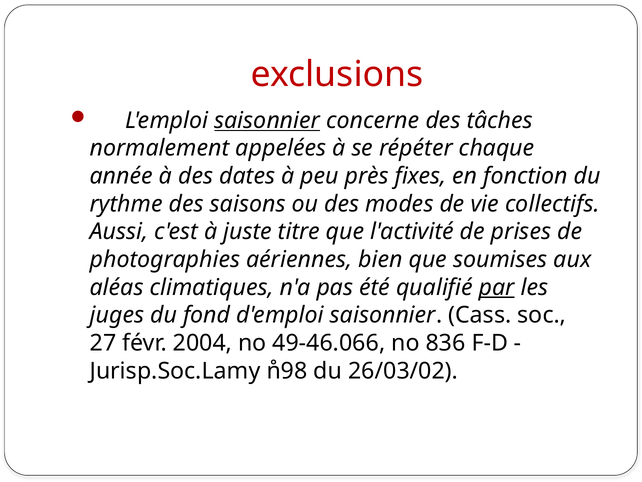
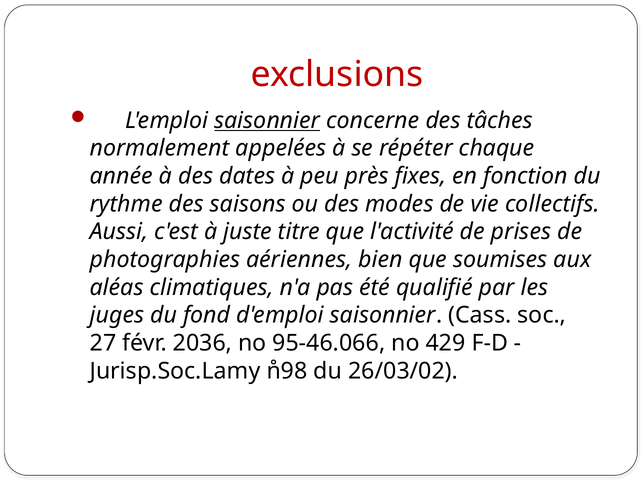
par underline: present -> none (497, 287)
2004: 2004 -> 2036 (202, 343)
49-46.066: 49-46.066 -> 95-46.066 (329, 343)
836: 836 -> 429 (446, 343)
